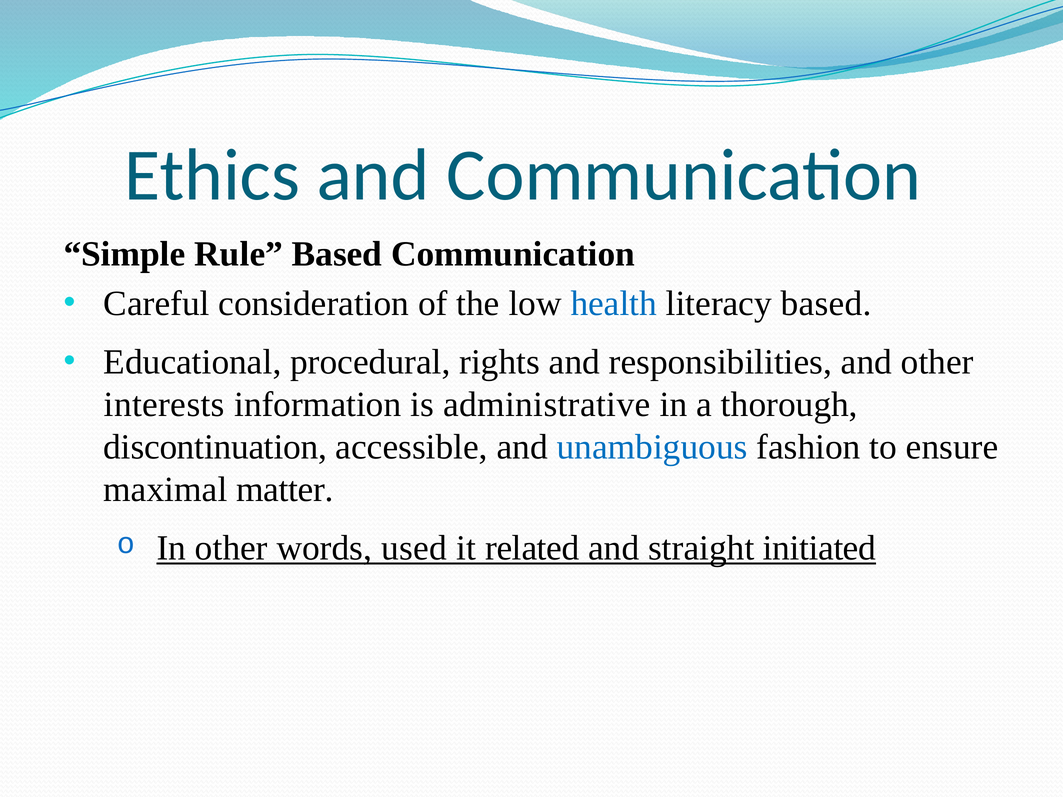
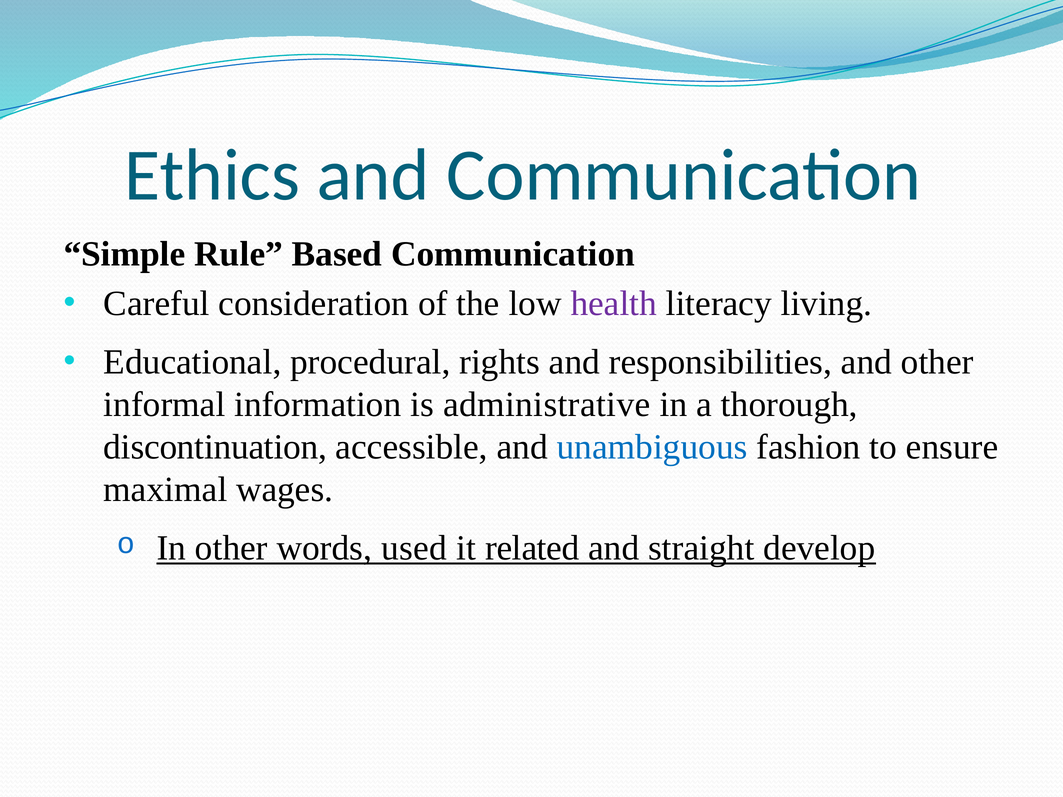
health colour: blue -> purple (614, 304)
literacy based: based -> living (826, 304)
interests: interests -> informal (164, 405)
matter: matter -> wages (285, 490)
initiated: initiated -> develop (819, 548)
